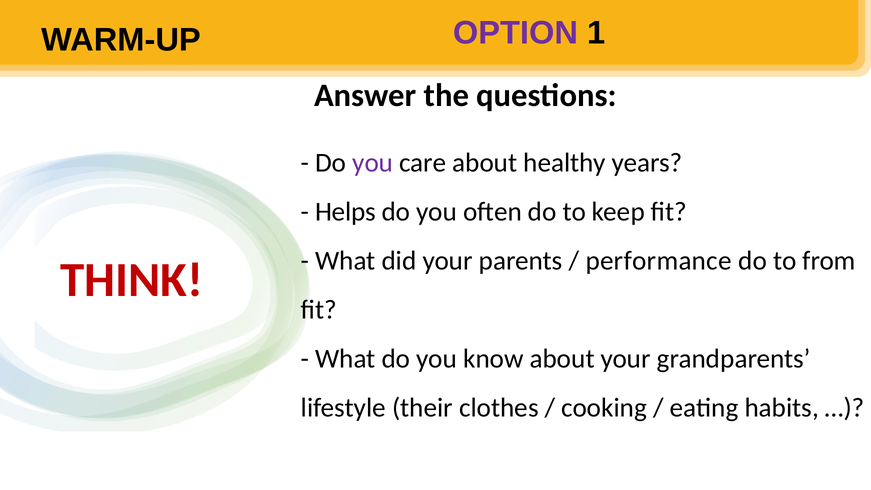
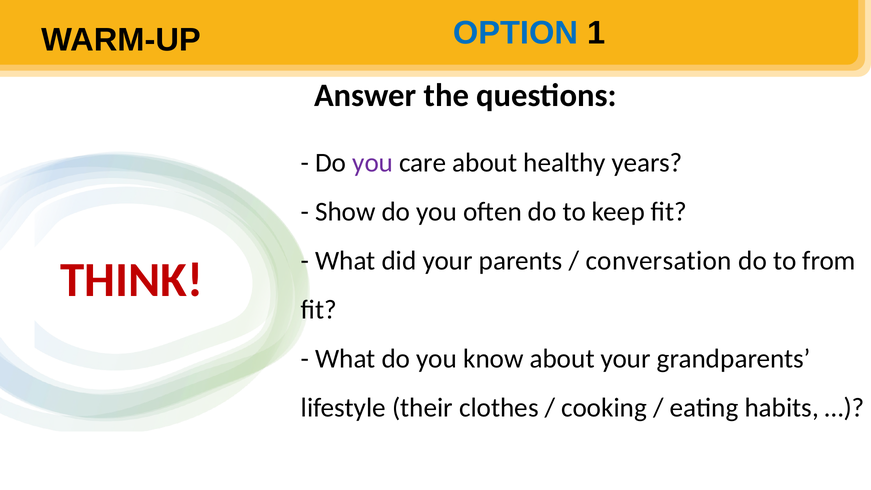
OPTION colour: purple -> blue (515, 33)
Helps: Helps -> Show (345, 212)
performance: performance -> conversation (659, 261)
